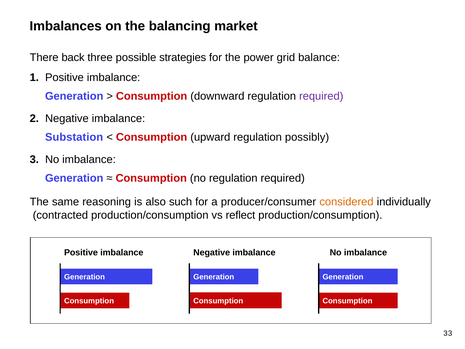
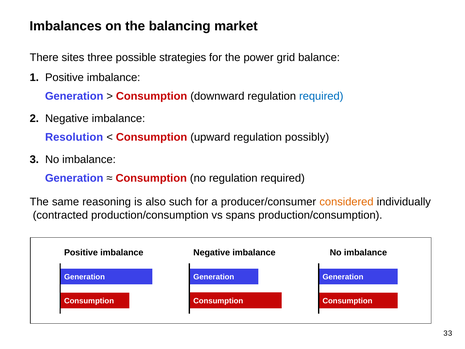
back: back -> sites (73, 58)
required colour: purple -> blue (321, 96)
Substation: Substation -> Resolution (74, 137)
reflect: reflect -> spans (240, 215)
